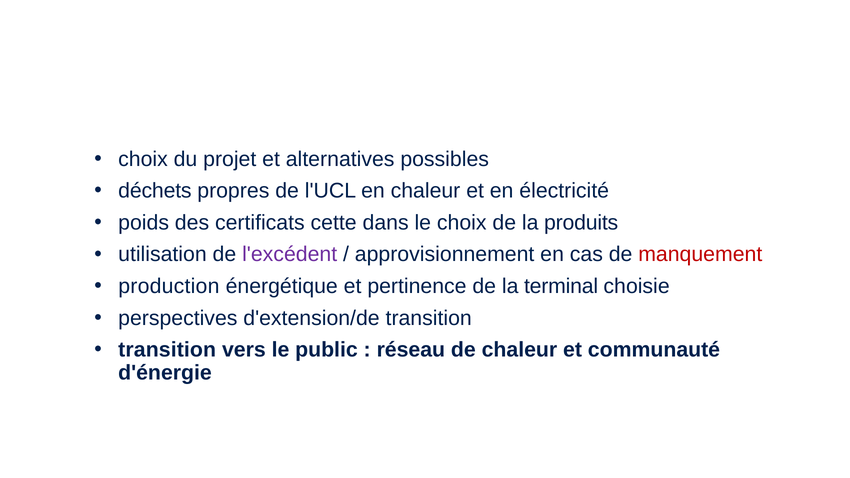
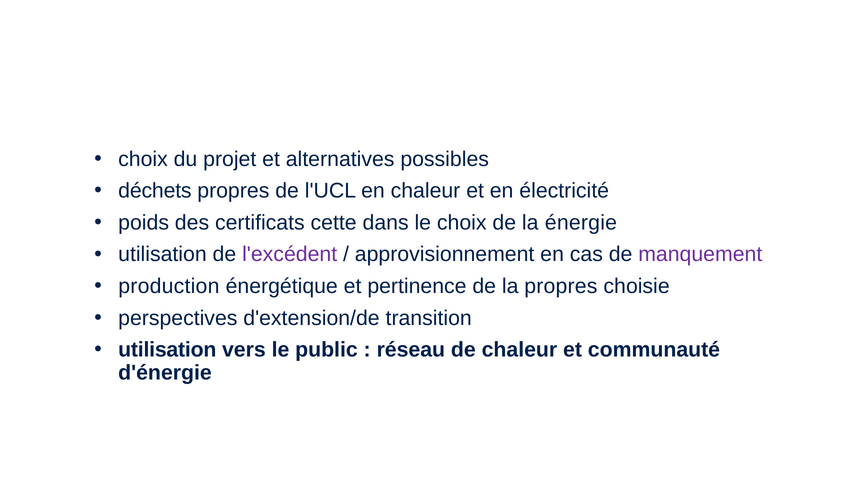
produits: produits -> énergie (581, 223)
manquement colour: red -> purple (700, 254)
la terminal: terminal -> propres (561, 286)
transition: transition -> utilisation (167, 350)
